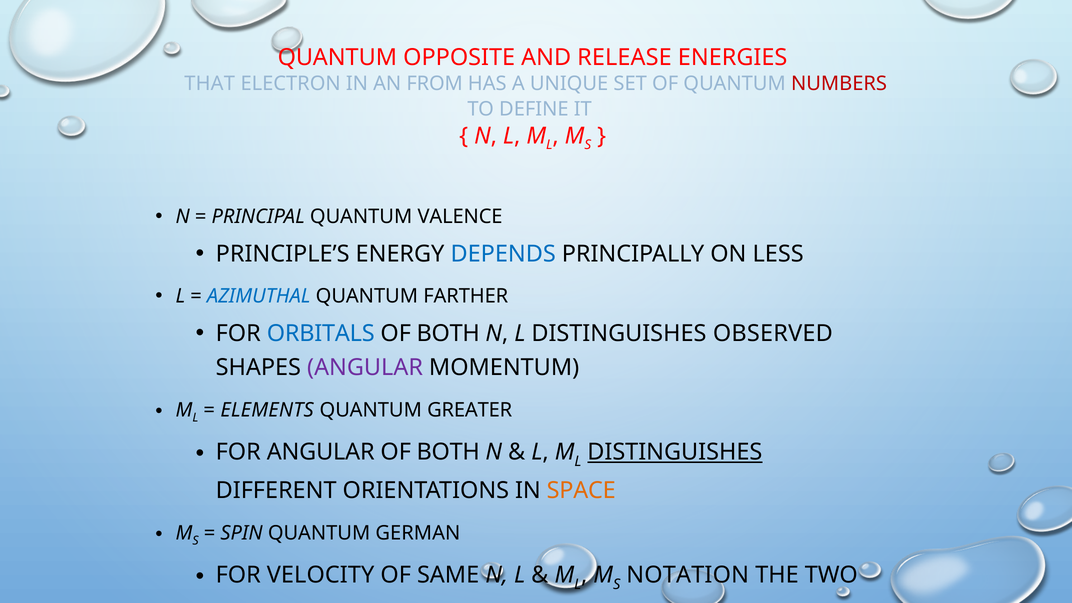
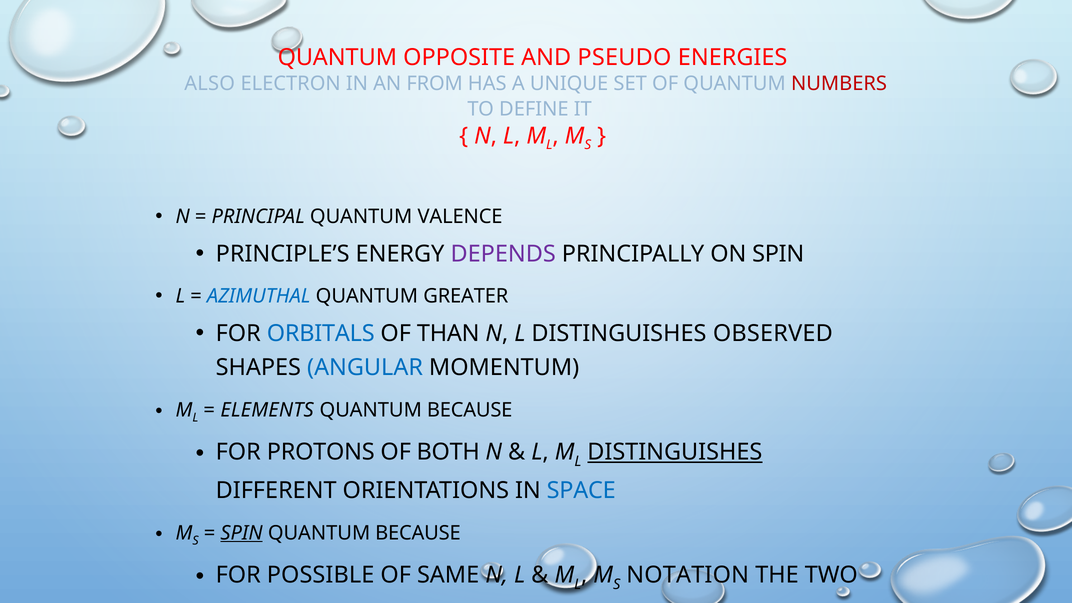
RELEASE: RELEASE -> PSEUDO (624, 57)
THAT: THAT -> ALSO (210, 84)
DEPENDS colour: blue -> purple (503, 254)
ON LESS: LESS -> SPIN (778, 254)
FARTHER: FARTHER -> GREATER (466, 296)
BOTH: BOTH -> THAN (448, 334)
ANGULAR colour: purple -> blue (365, 367)
GREATER: GREATER -> BECAUSE (470, 410)
FOR ANGULAR: ANGULAR -> PROTONS (321, 452)
SPACE colour: orange -> blue (581, 490)
SPIN underline: none -> present (242, 533)
GERMAN: GERMAN -> BECAUSE (418, 533)
FOR VELOCITY: VELOCITY -> POSSIBLE (321, 575)
